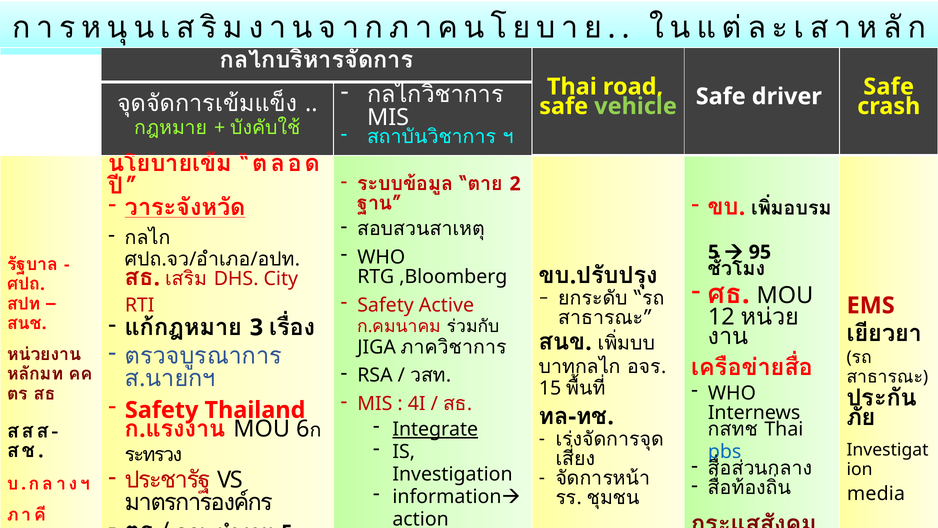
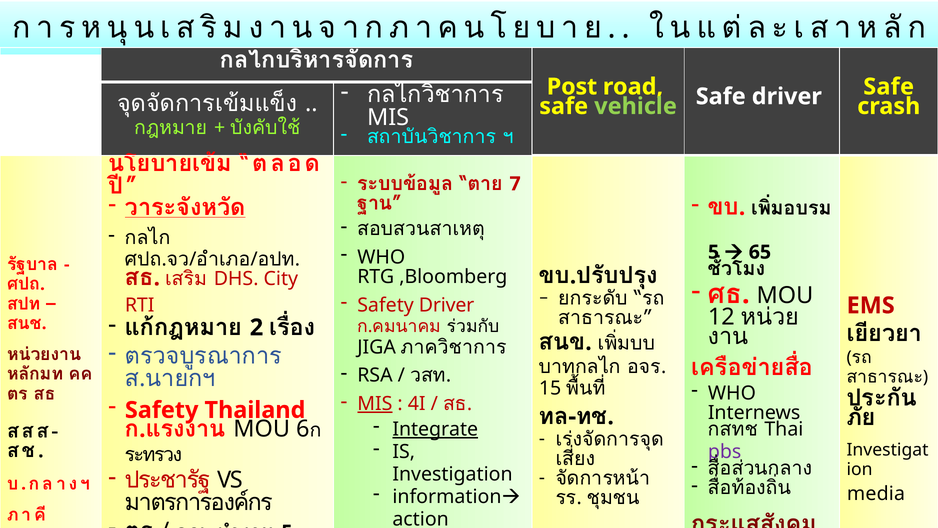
Thai: Thai -> Post (572, 87)
2: 2 -> 7 (515, 184)
95: 95 -> 65 (760, 252)
Safety Active: Active -> Driver (447, 305)
3: 3 -> 2 (256, 327)
MIS underline: none -> present (375, 404)
pbs colour: blue -> purple (725, 451)
